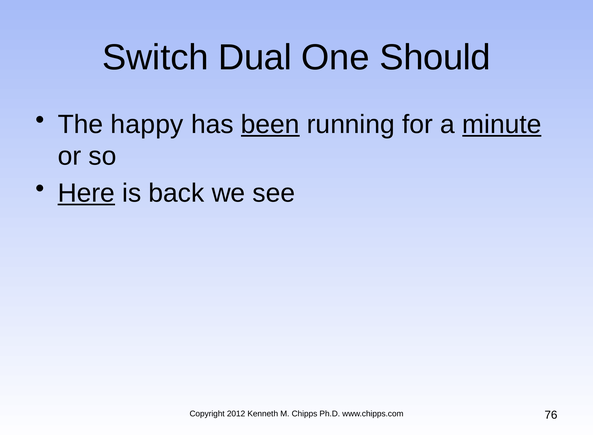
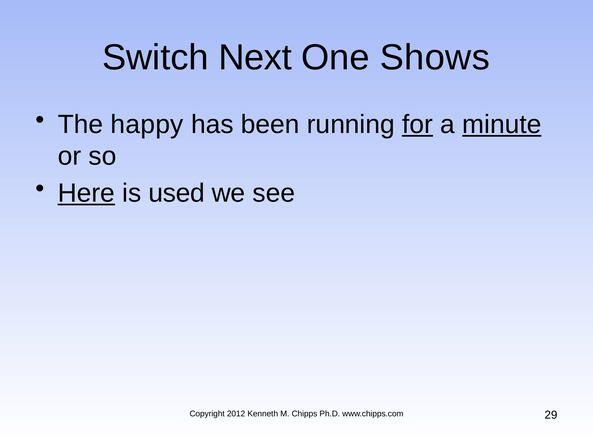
Dual: Dual -> Next (255, 57)
Should: Should -> Shows (435, 57)
been underline: present -> none (270, 124)
for underline: none -> present (418, 124)
back: back -> used (177, 193)
76: 76 -> 29 (551, 415)
